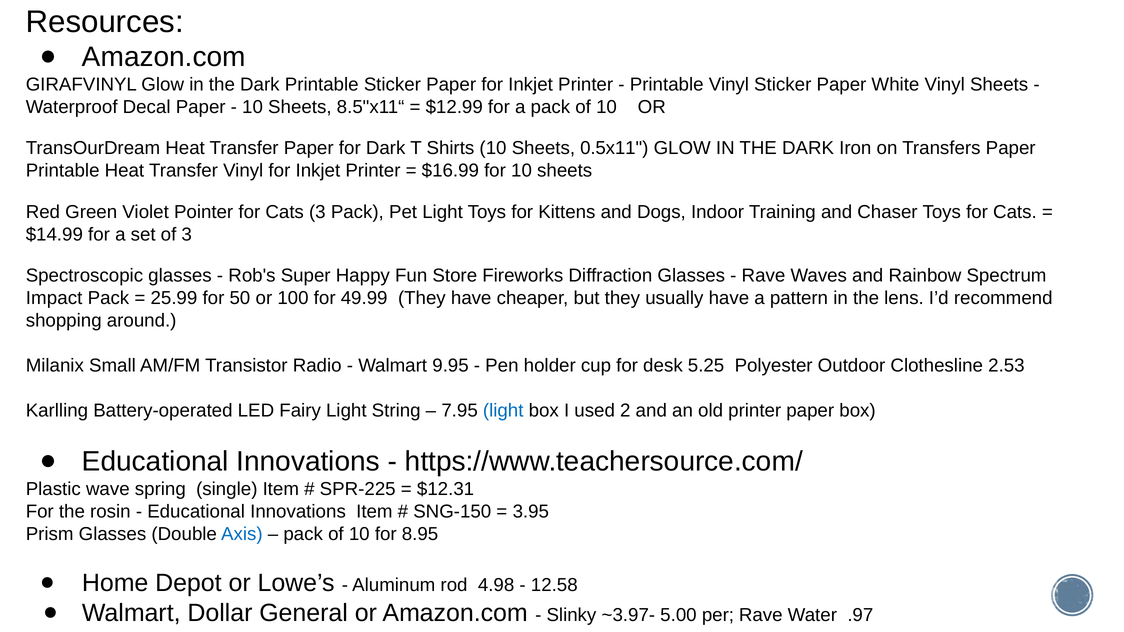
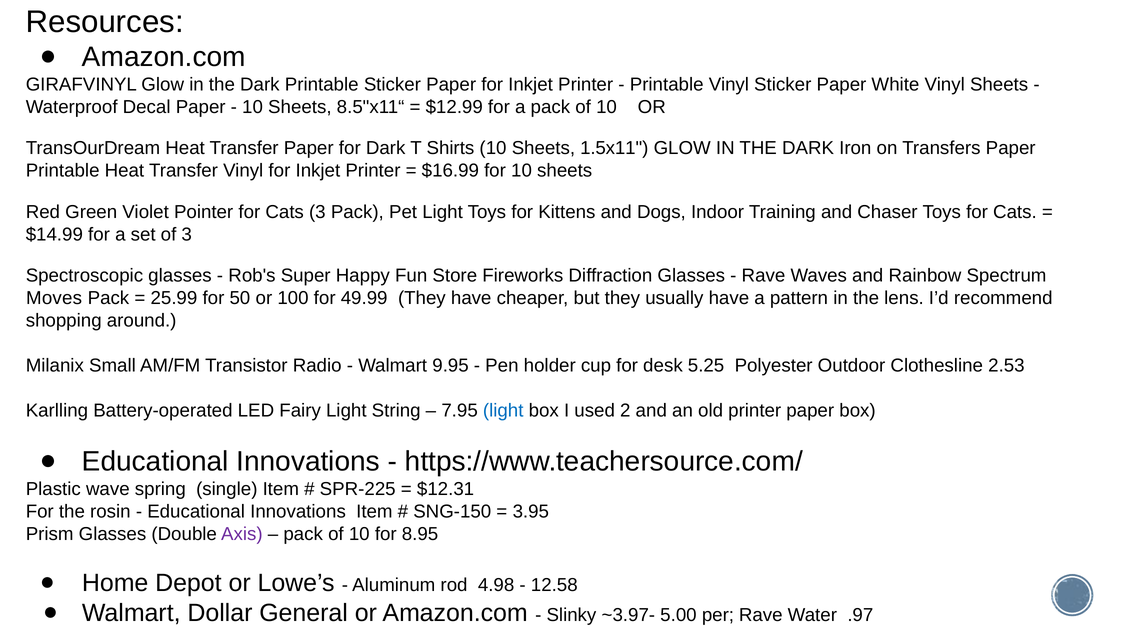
0.5x11: 0.5x11 -> 1.5x11 (614, 148)
Impact: Impact -> Moves (54, 298)
Axis colour: blue -> purple (242, 534)
